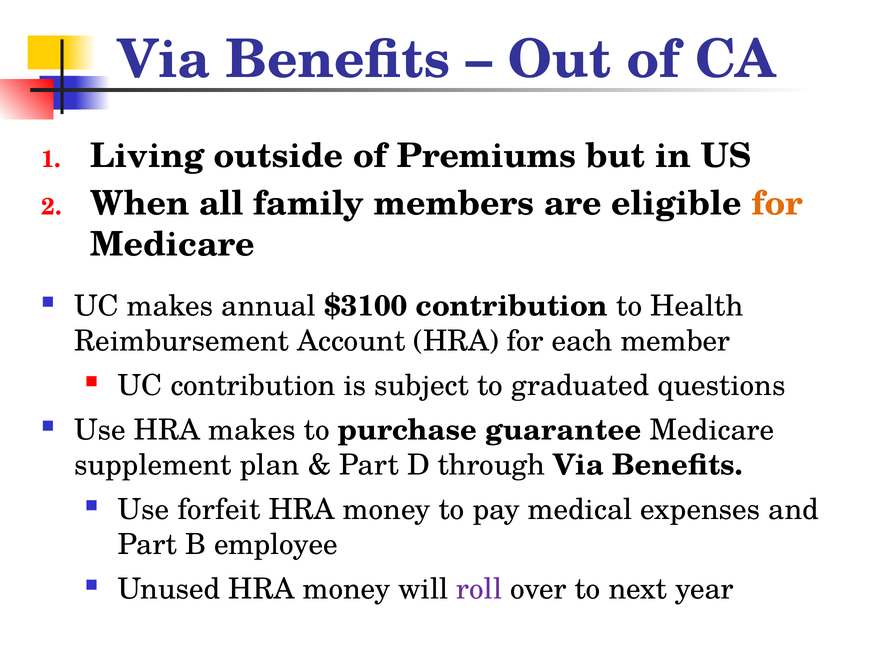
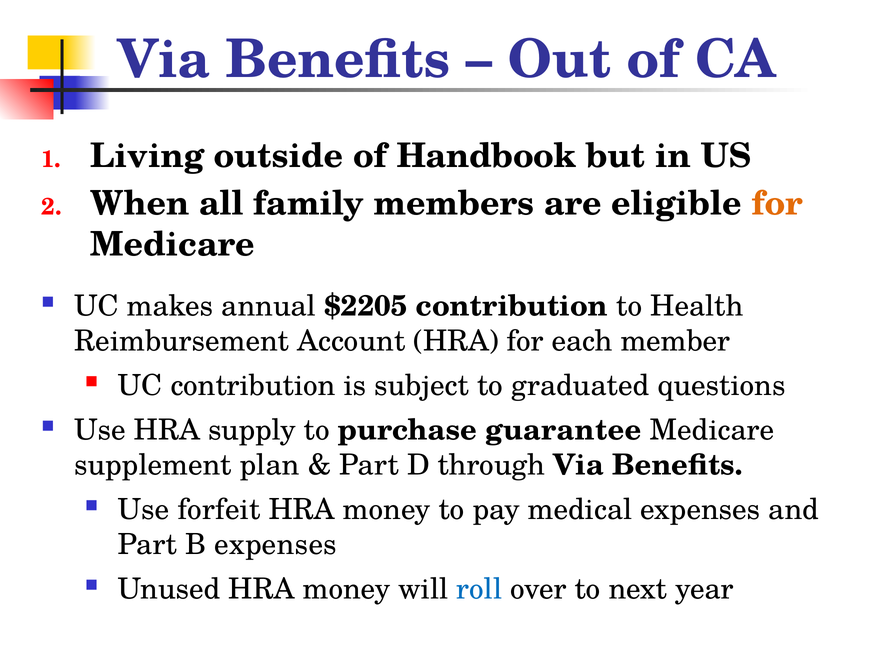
Premiums: Premiums -> Handbook (487, 156)
$3100: $3100 -> $2205 (366, 306)
HRA makes: makes -> supply (252, 430)
B employee: employee -> expenses (276, 545)
roll colour: purple -> blue (479, 589)
